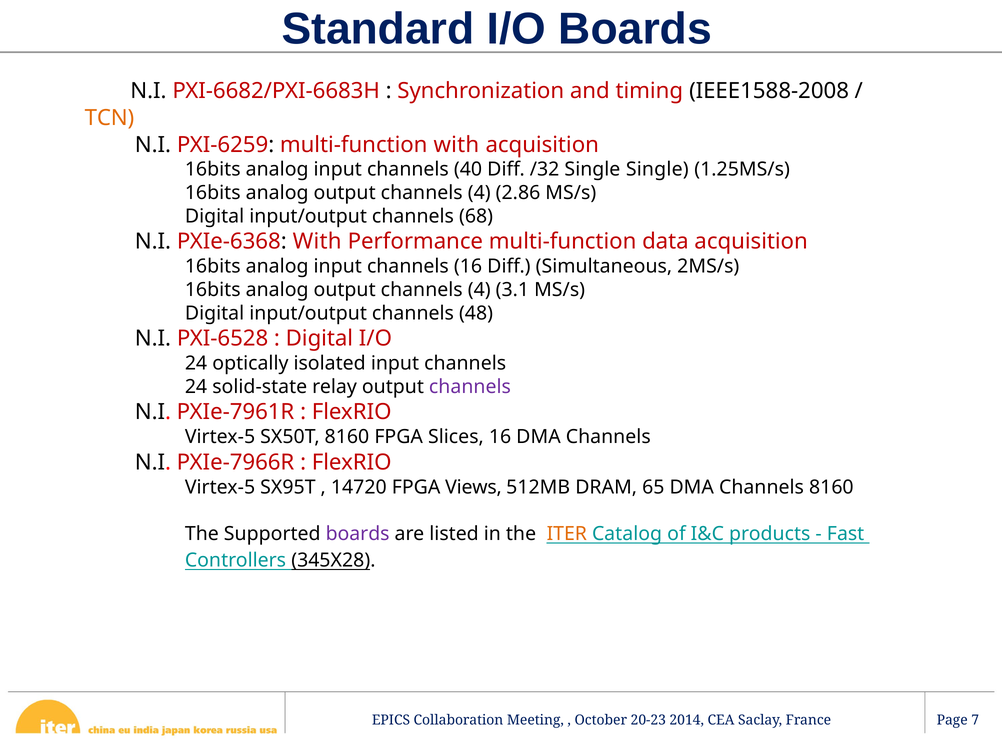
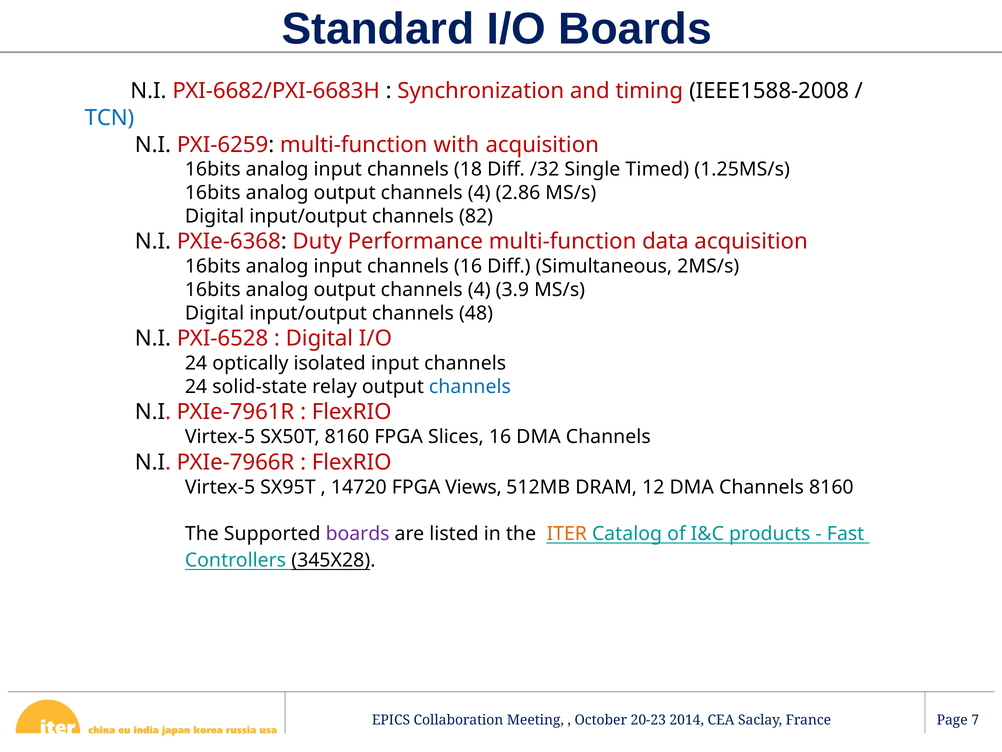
TCN colour: orange -> blue (110, 118)
40: 40 -> 18 (468, 169)
Single Single: Single -> Timed (657, 169)
68: 68 -> 82 (476, 216)
PXIe-6368 With: With -> Duty (317, 241)
3.1: 3.1 -> 3.9 (512, 290)
channels colour: purple -> blue (470, 387)
65: 65 -> 12 (653, 487)
